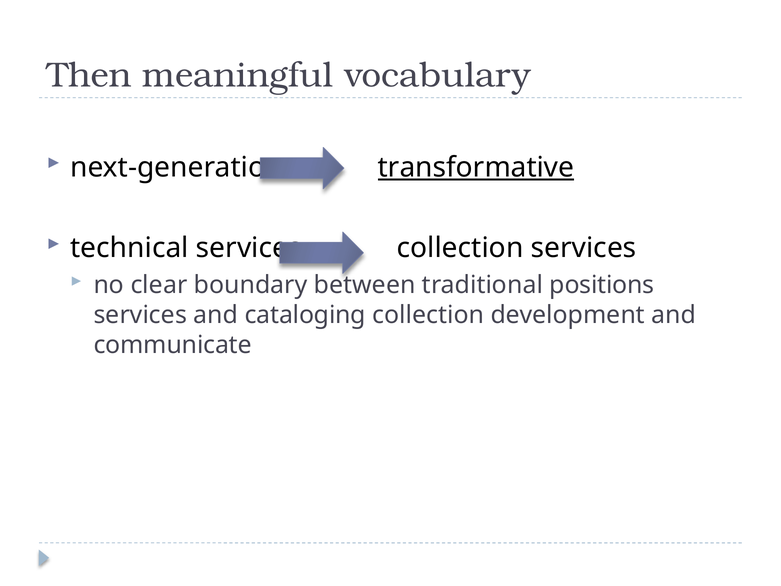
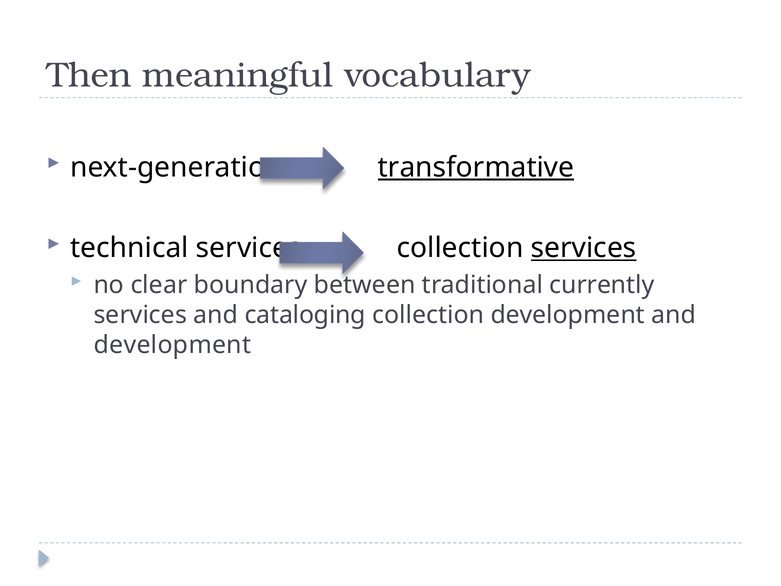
services underline: none -> present (584, 248)
positions: positions -> currently (602, 285)
communicate: communicate -> development (172, 345)
